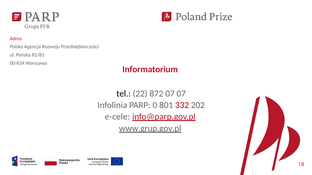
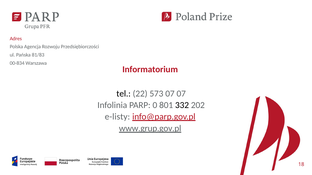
872: 872 -> 573 (156, 94)
332 colour: red -> black (182, 105)
e-cele: e-cele -> e-listy (117, 117)
